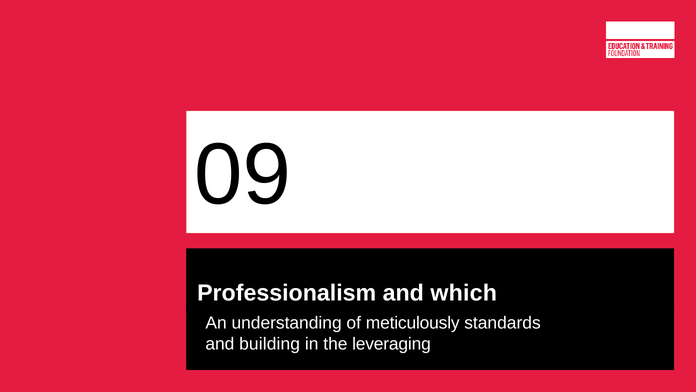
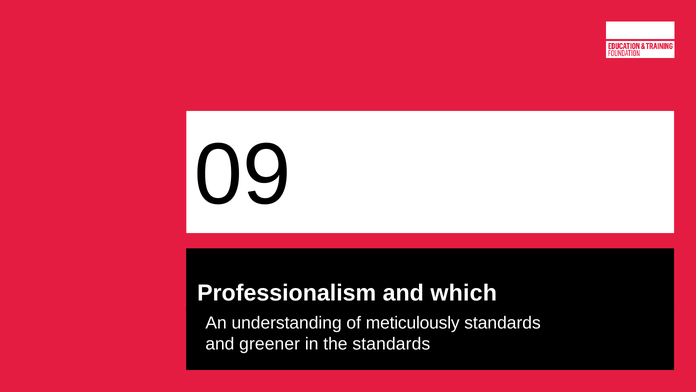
building: building -> greener (270, 343)
the leveraging: leveraging -> standards (391, 343)
